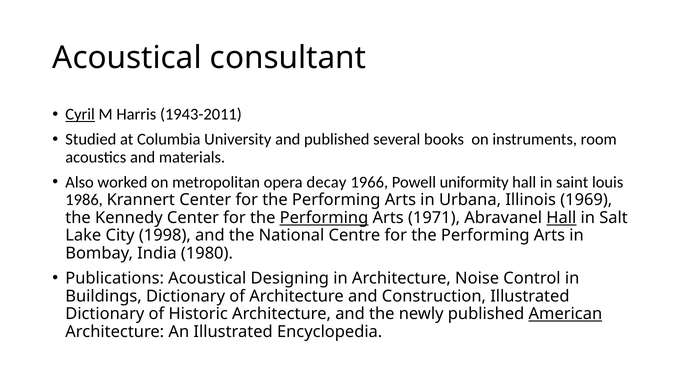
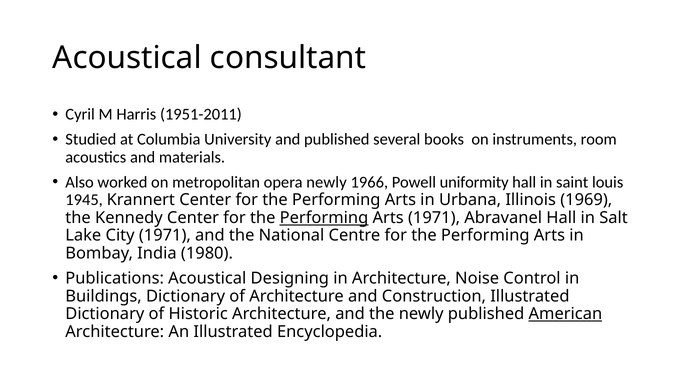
Cyril underline: present -> none (80, 114)
1943-2011: 1943-2011 -> 1951-2011 (201, 114)
opera decay: decay -> newly (326, 182)
1986: 1986 -> 1945 (84, 200)
Hall underline: present -> none (561, 218)
City 1998: 1998 -> 1971 (165, 236)
